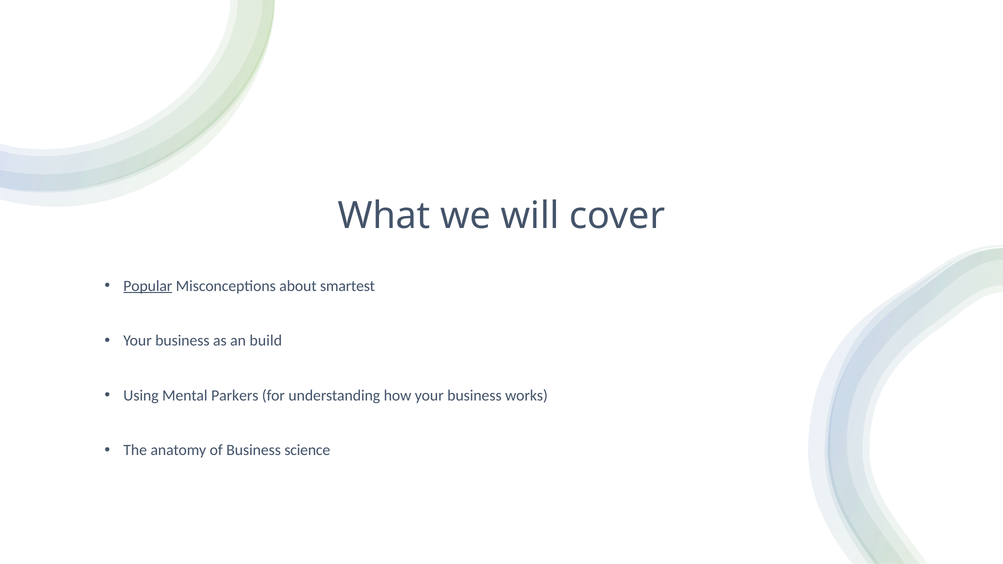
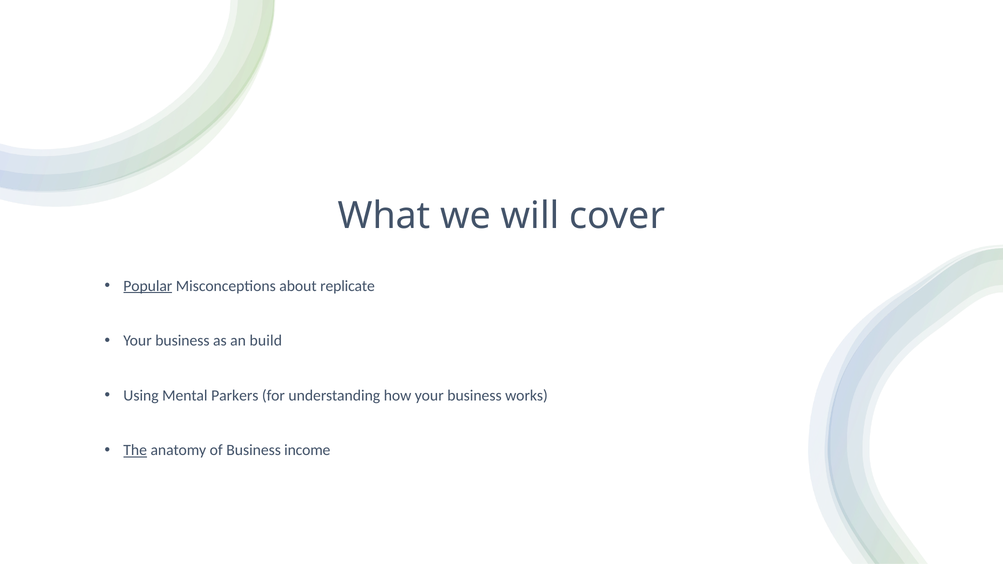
smartest: smartest -> replicate (348, 286)
The underline: none -> present (135, 450)
science: science -> income (307, 450)
